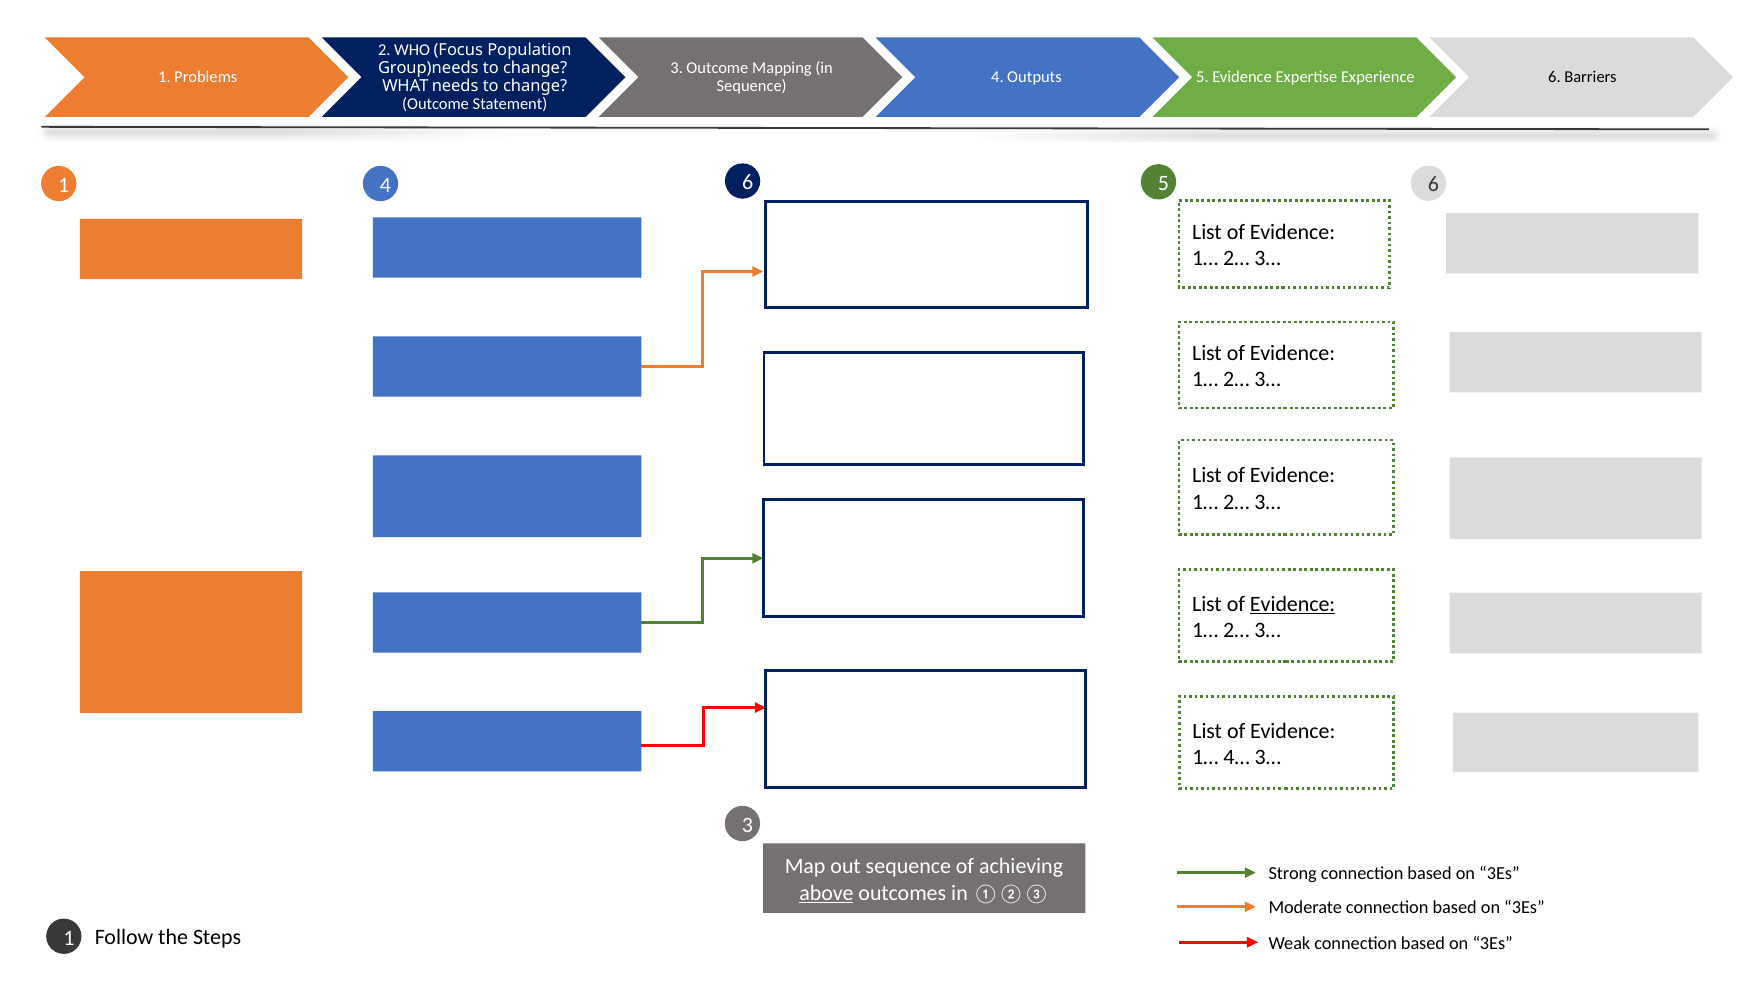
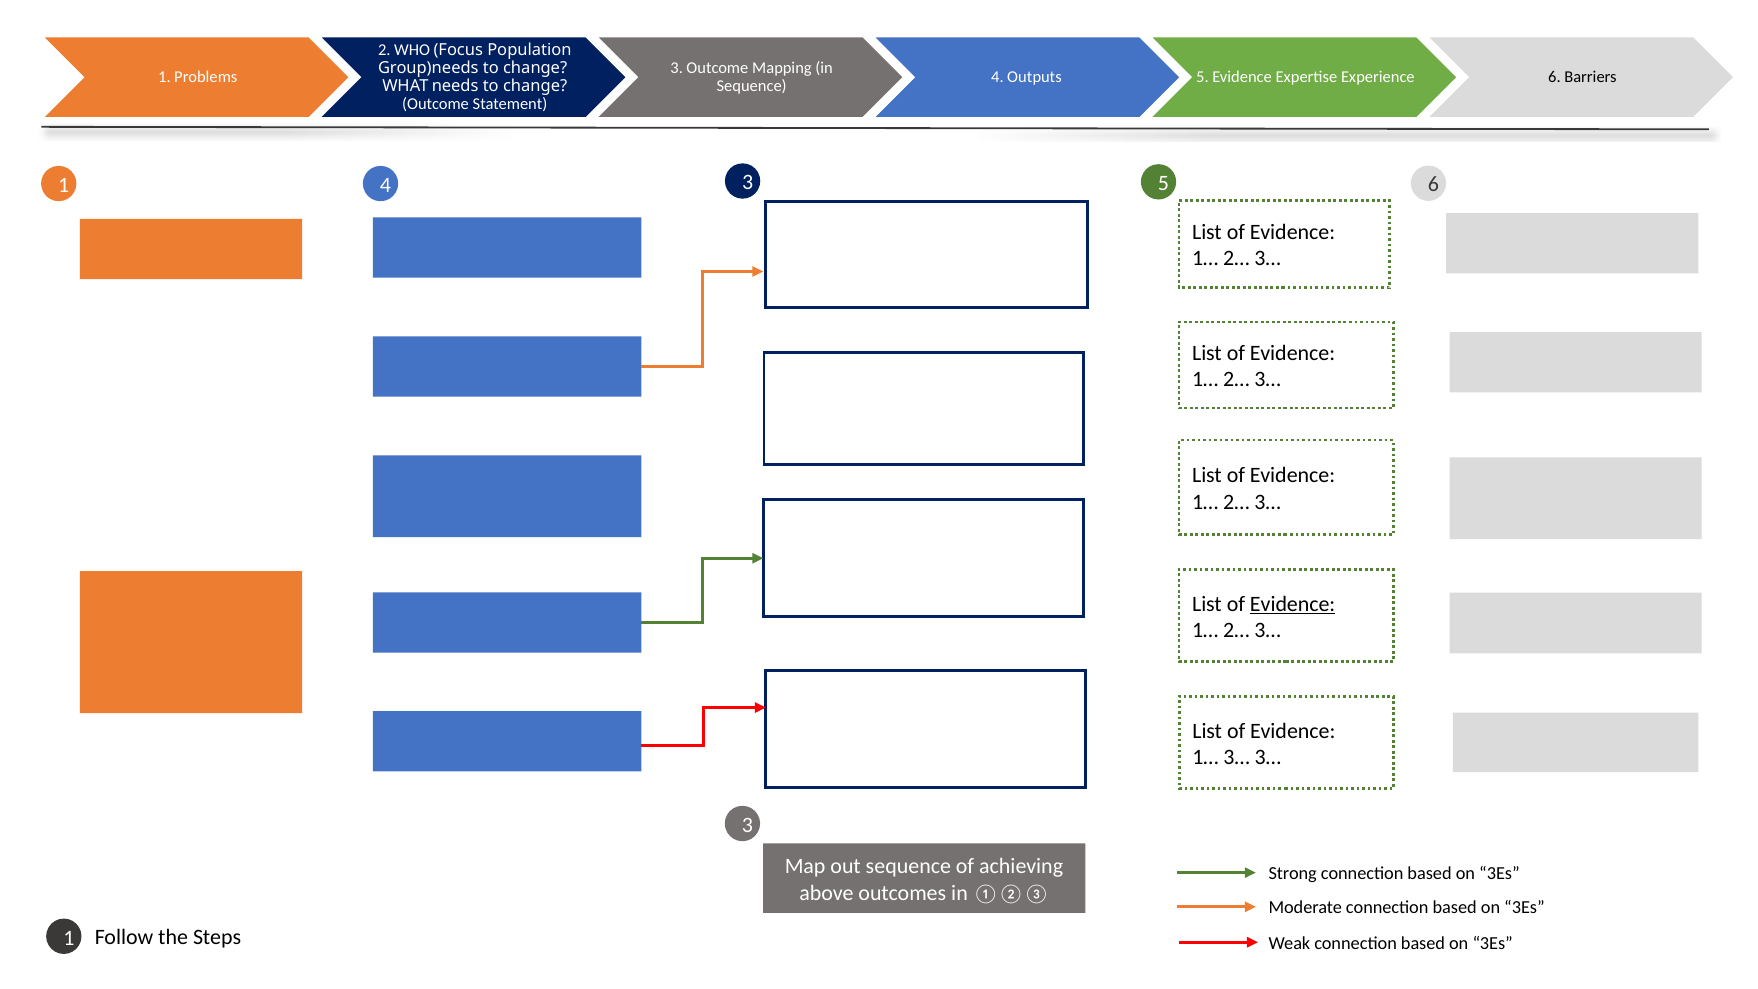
1 6: 6 -> 3 (748, 182)
1… 4…: 4… -> 3… (1237, 757)
above underline: present -> none (826, 893)
